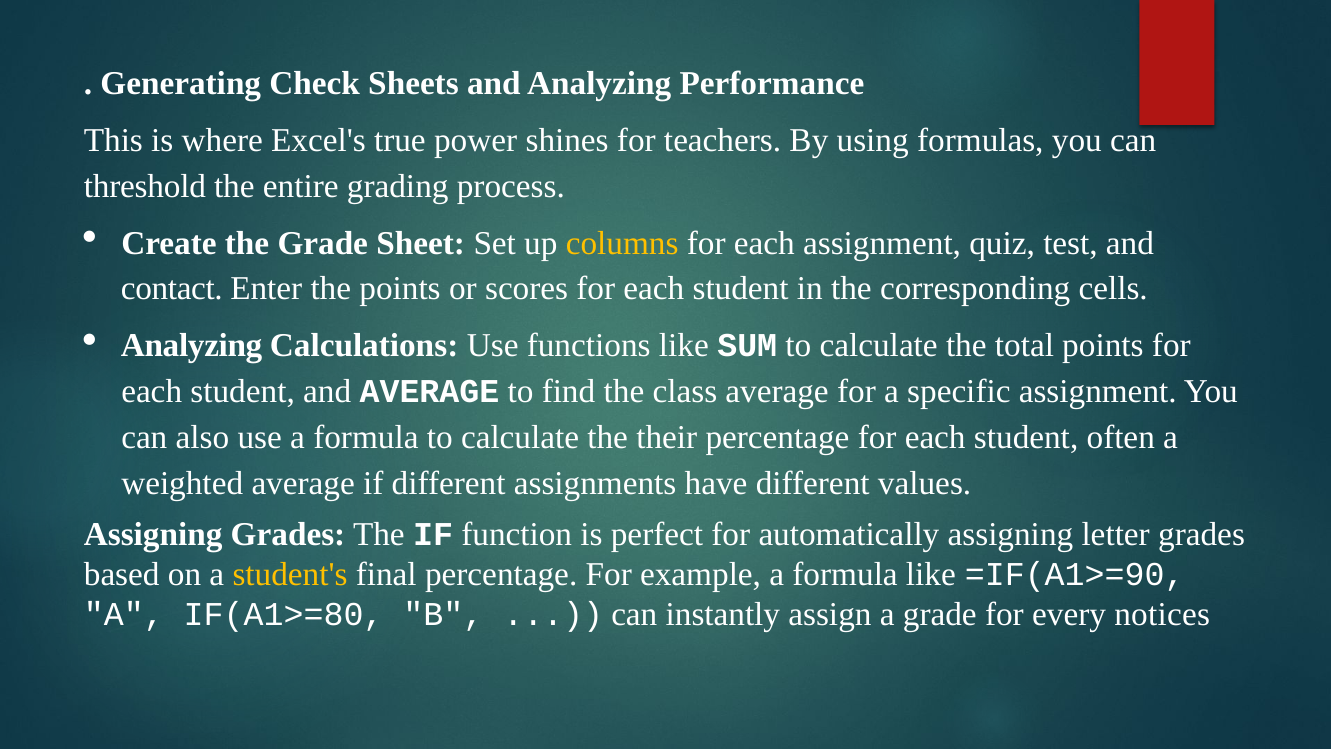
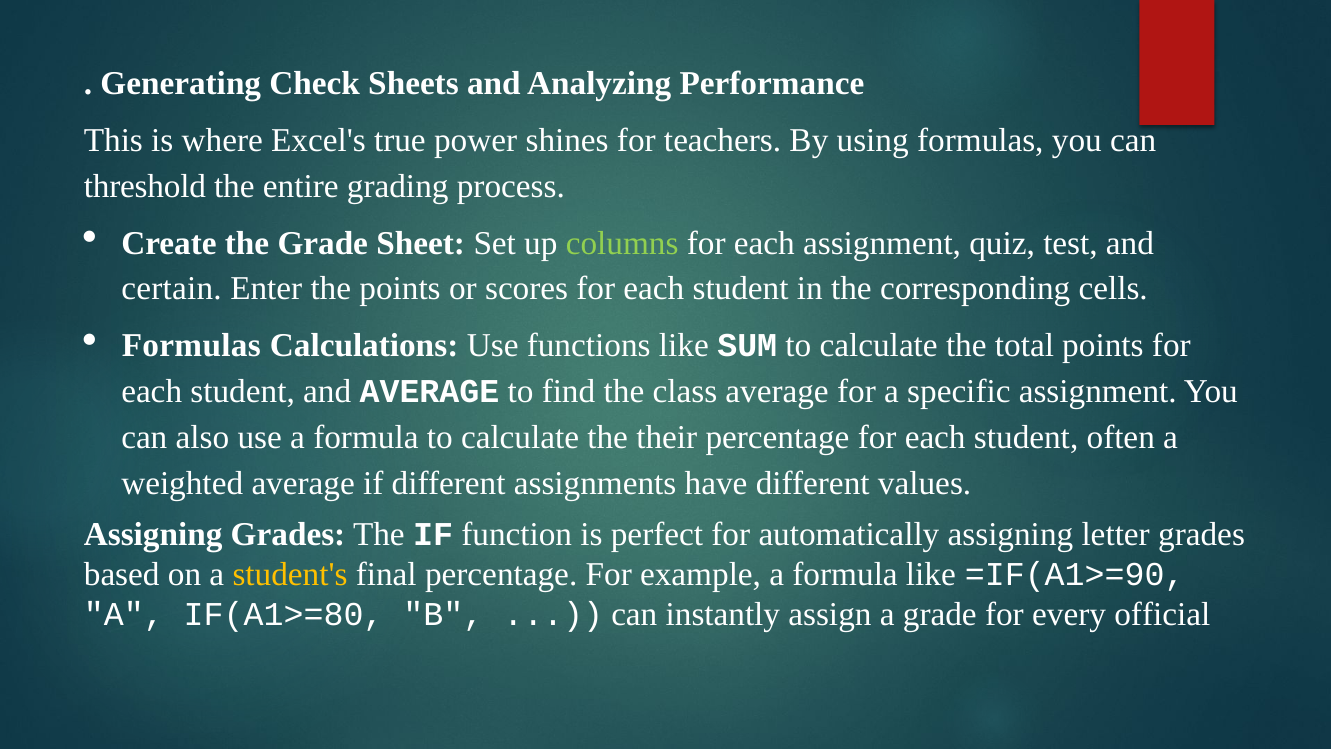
columns colour: yellow -> light green (622, 243)
contact: contact -> certain (172, 289)
Analyzing: Analyzing -> Formulas (191, 346)
notices: notices -> official (1162, 614)
